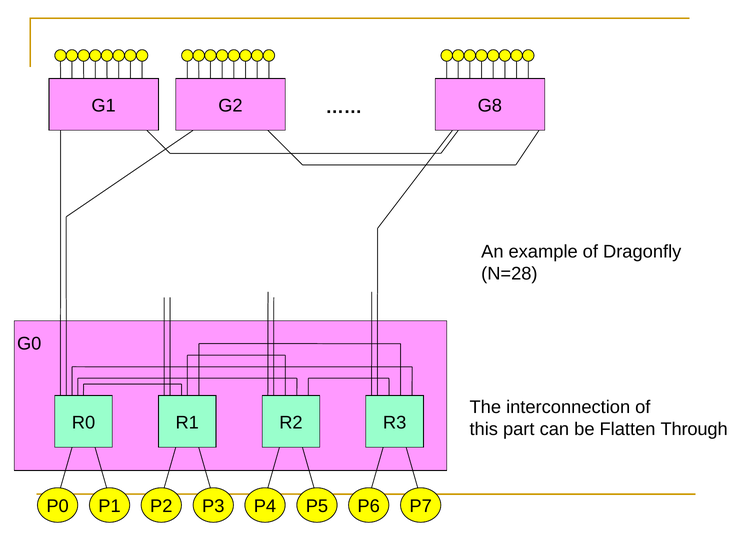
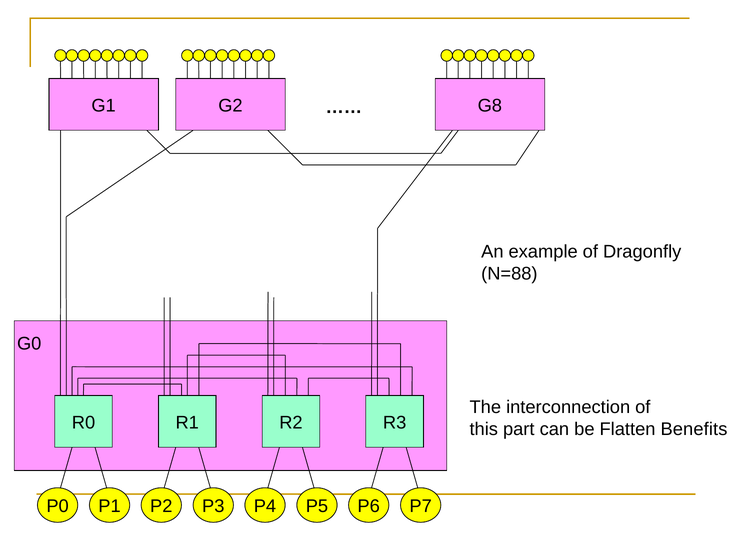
N=28: N=28 -> N=88 (509, 274)
Through: Through -> Benefits (694, 429)
